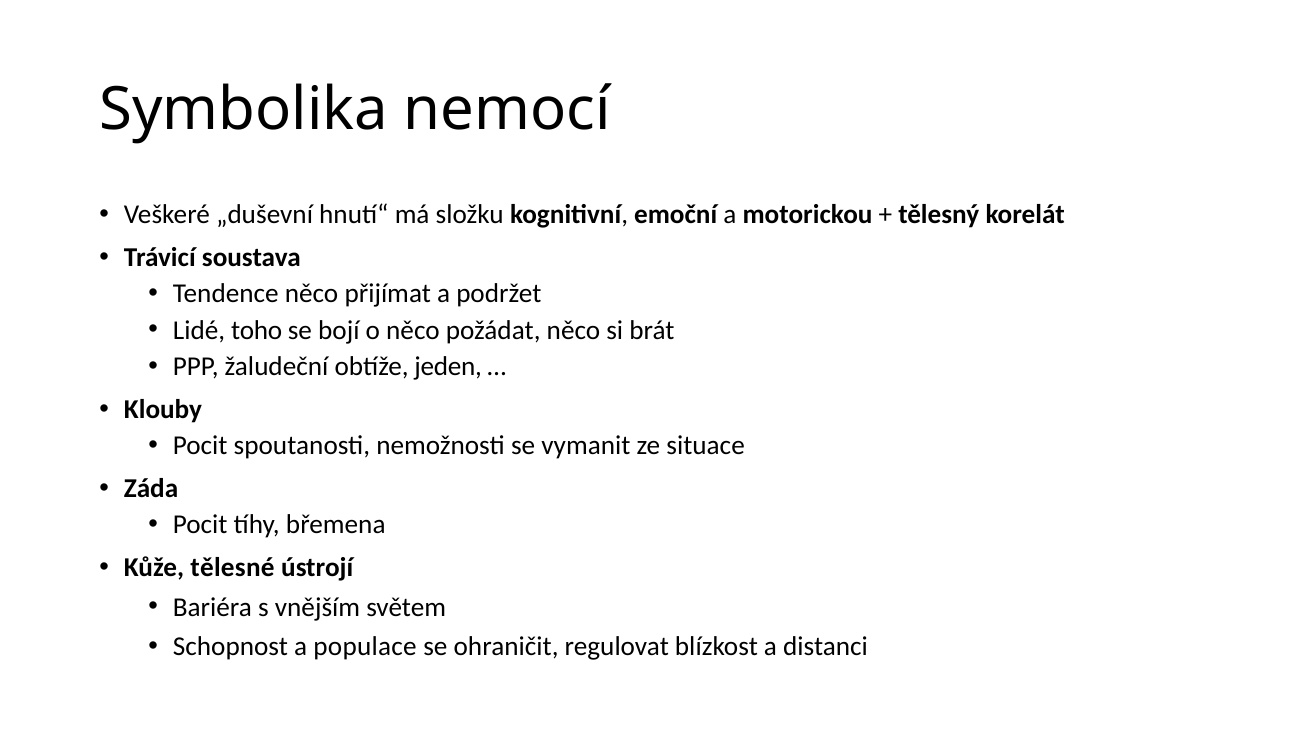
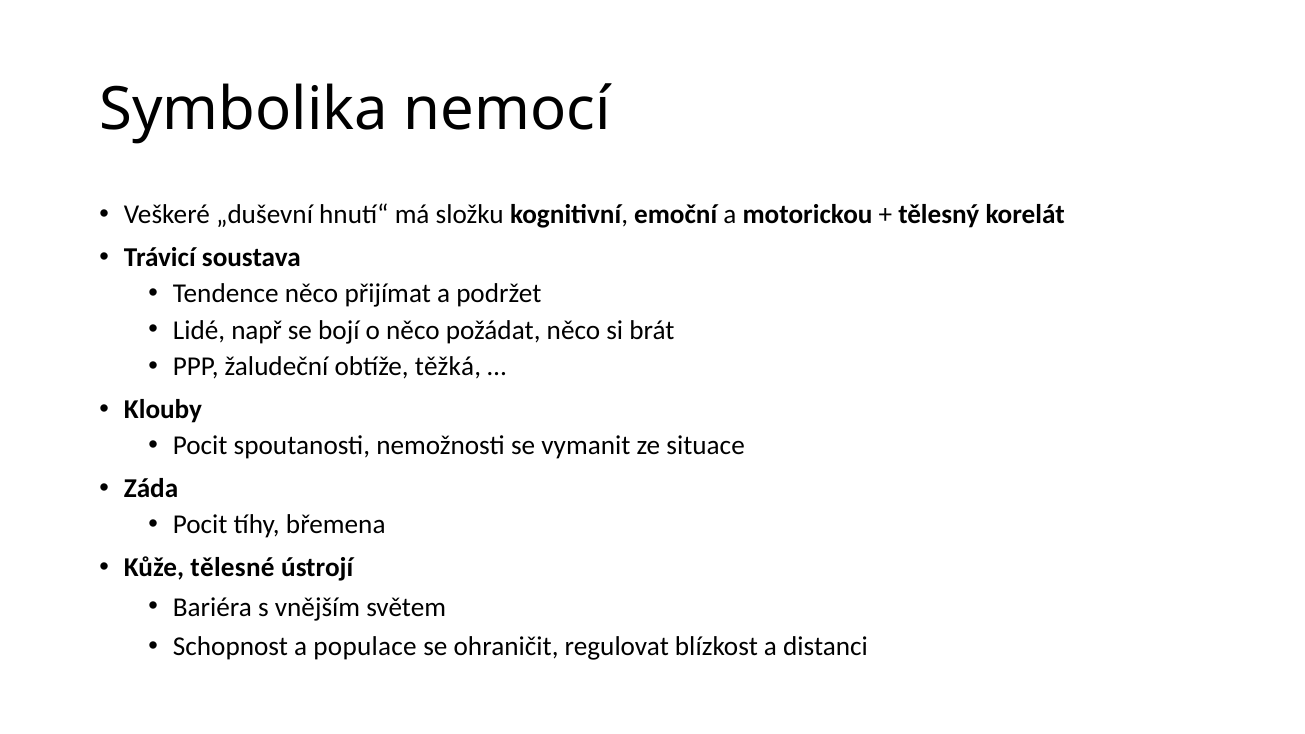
toho: toho -> např (257, 330)
jeden: jeden -> těžká (448, 366)
